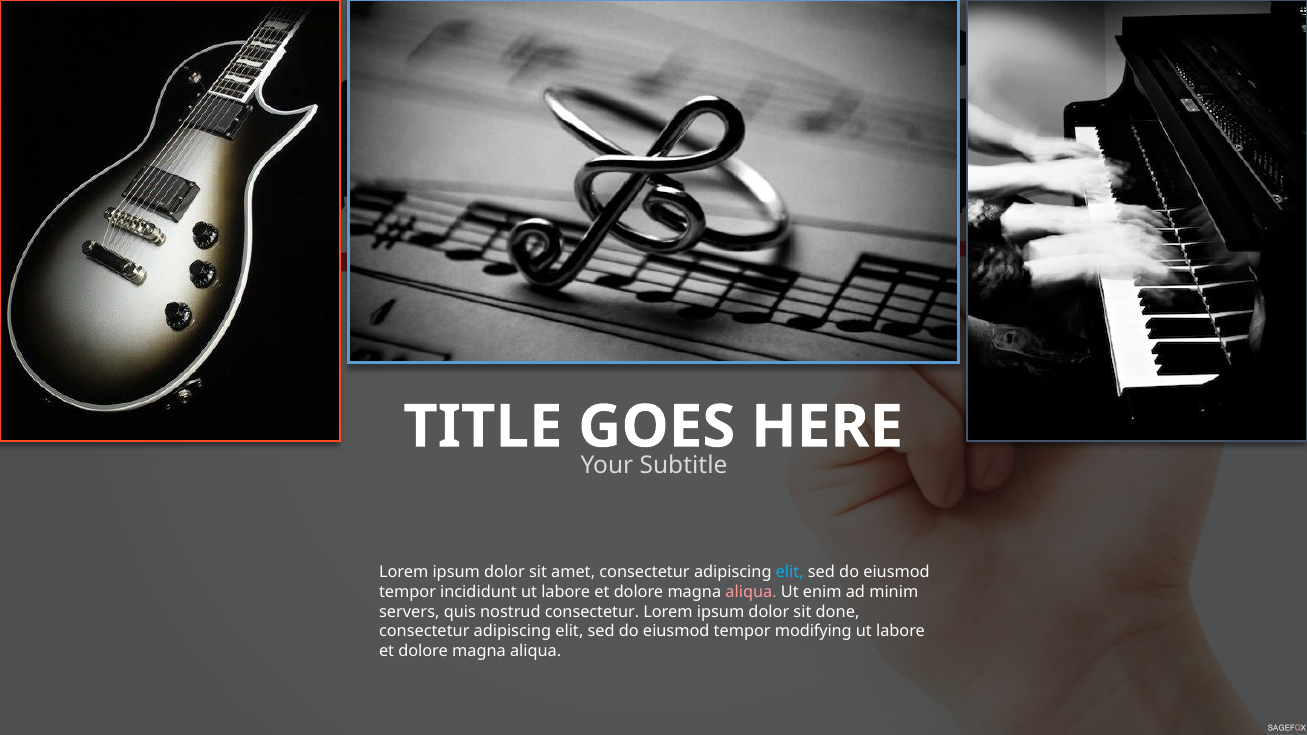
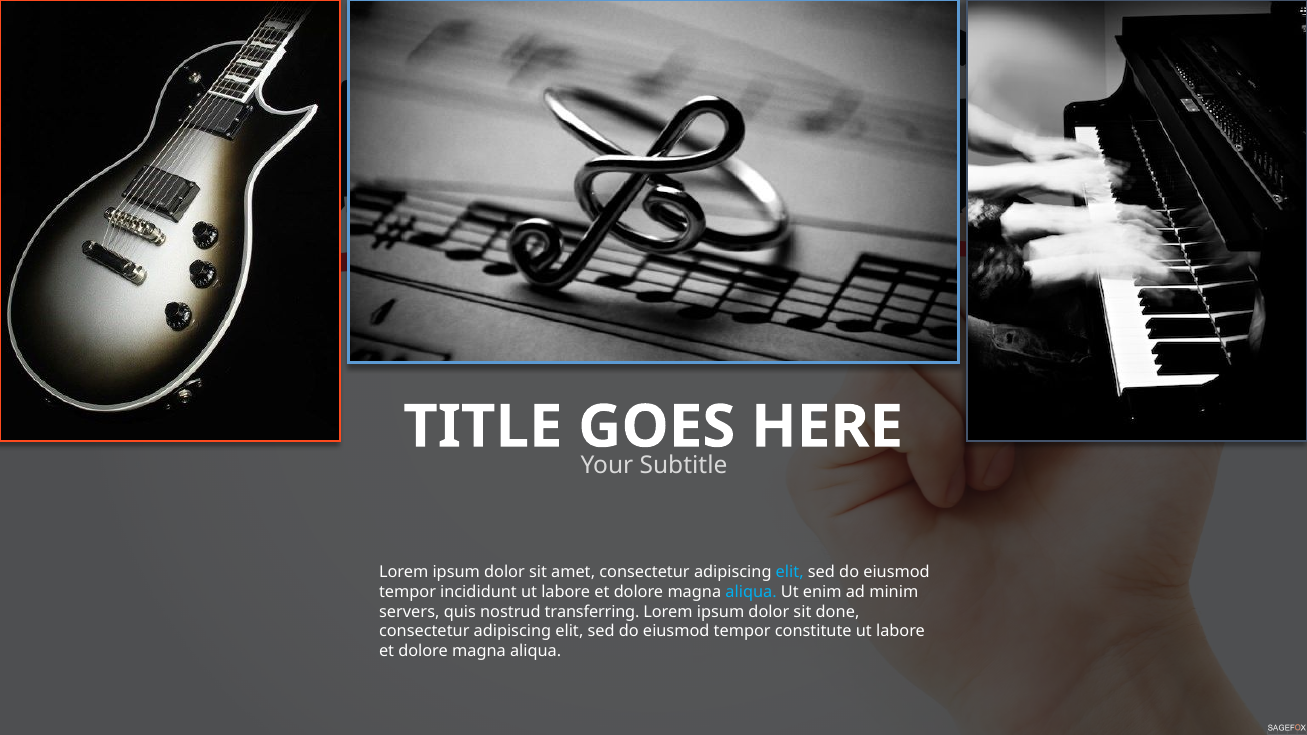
aliqua colour: pink -> light blue (751, 592)
nostrud consectetur: consectetur -> transferring (592, 612)
modifying: modifying -> constitute (813, 632)
